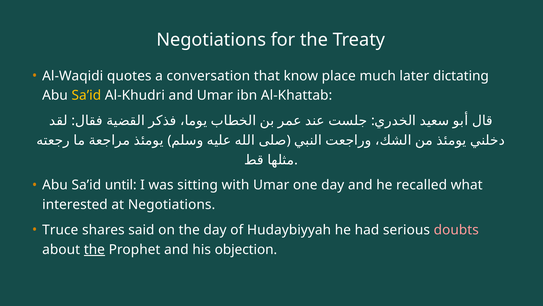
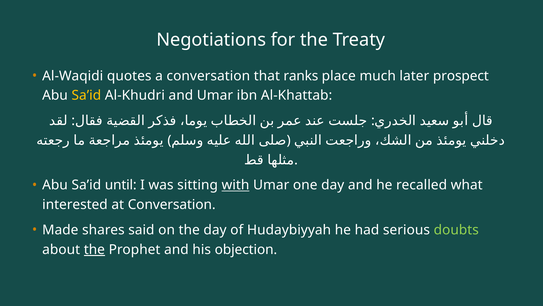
know: know -> ranks (301, 76)
dictating: dictating -> prospect (461, 76)
with underline: none -> present (235, 185)
at Negotiations: Negotiations -> Conversation (172, 204)
Truce: Truce -> Made (60, 230)
doubts colour: pink -> light green (456, 230)
